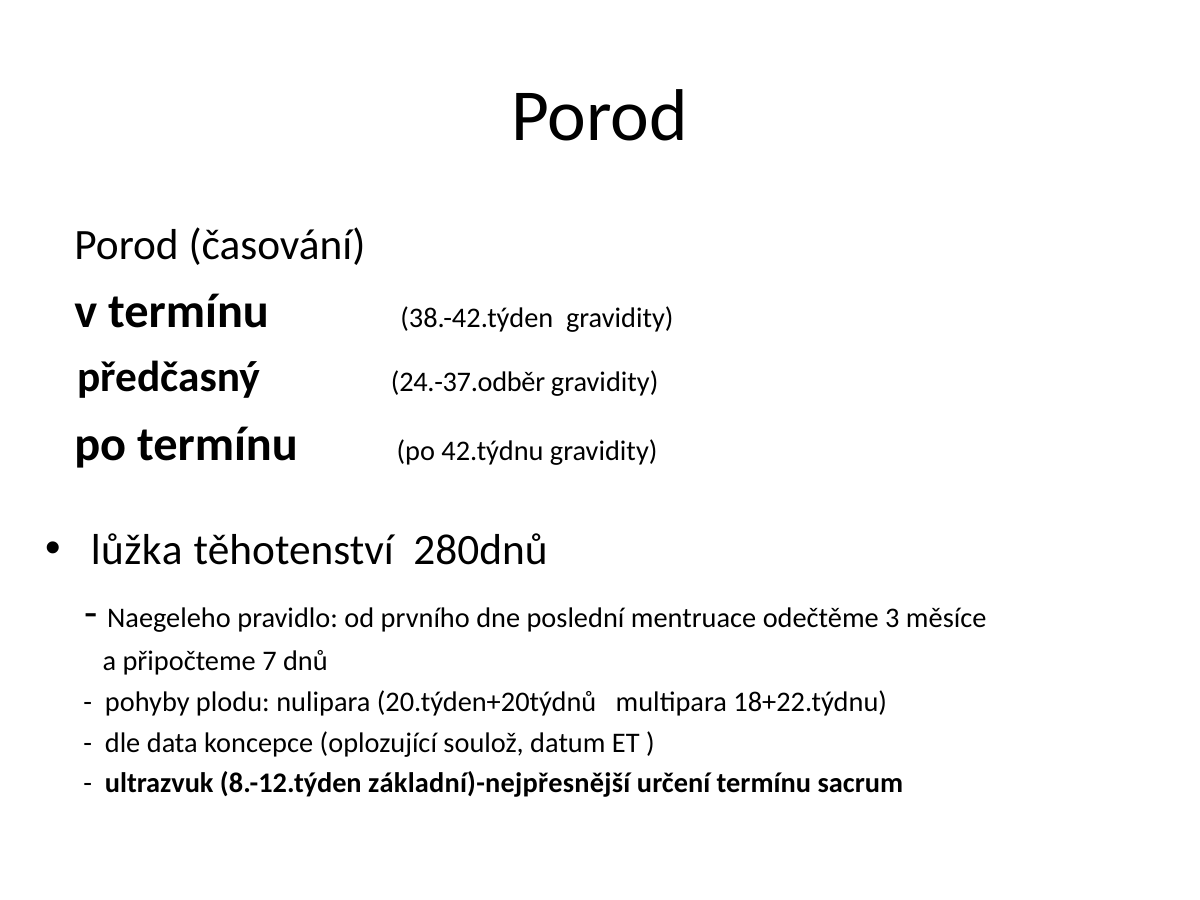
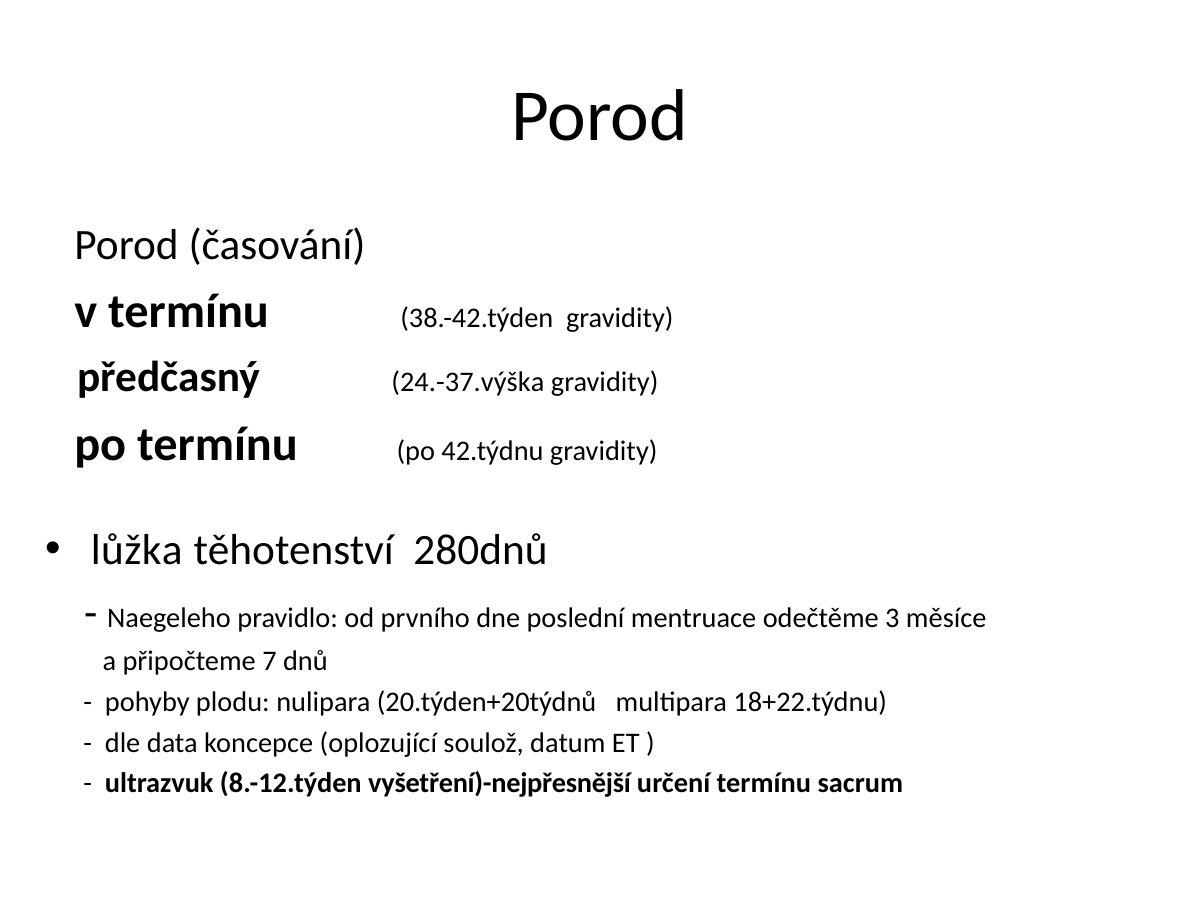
24.-37.odběr: 24.-37.odběr -> 24.-37.výška (468, 382)
základní)-nejpřesnější: základní)-nejpřesnější -> vyšetření)-nejpřesnější (499, 784)
